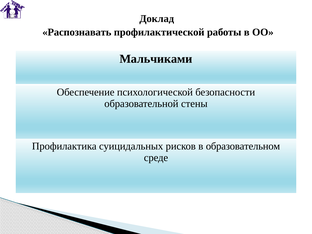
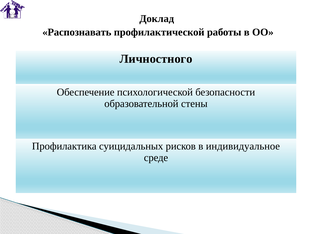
Мальчиками: Мальчиками -> Личностного (156, 59)
образовательном: образовательном -> индивидуальное (243, 146)
